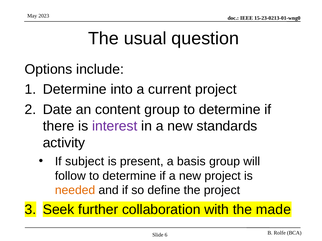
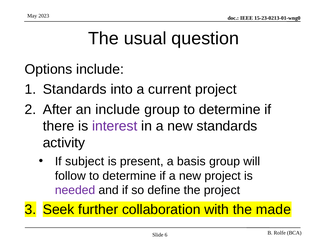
Determine: Determine -> Standards (75, 90)
Date: Date -> After (57, 110)
an content: content -> include (118, 110)
needed colour: orange -> purple (75, 191)
